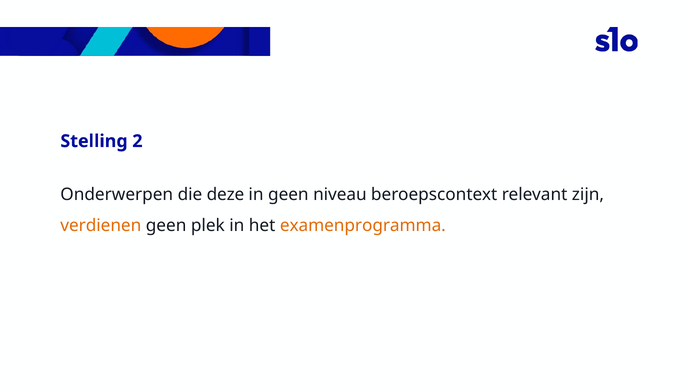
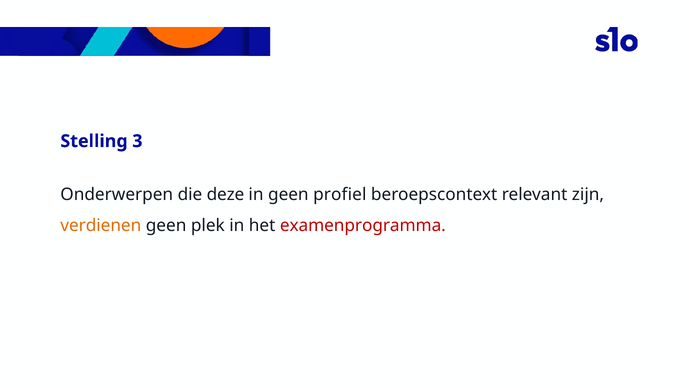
2: 2 -> 3 (137, 141)
niveau: niveau -> profiel (340, 195)
examenprogramma colour: orange -> red (363, 226)
